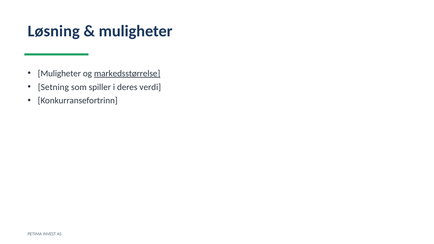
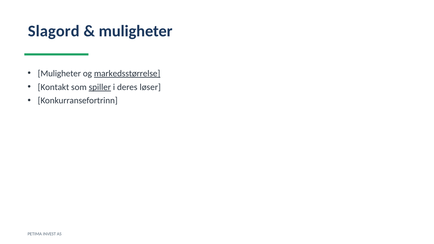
Løsning: Løsning -> Slagord (54, 31)
Setning: Setning -> Kontakt (53, 87)
spiller underline: none -> present (100, 87)
verdi: verdi -> løser (150, 87)
